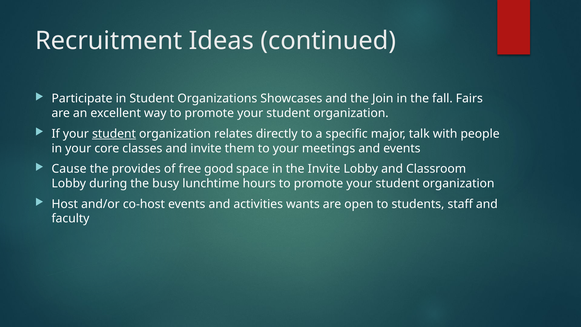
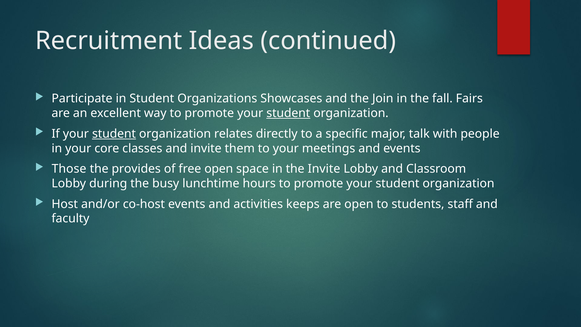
student underline: none -> present (288, 113)
Cause: Cause -> Those (69, 169)
free good: good -> open (219, 169)
wants: wants -> keeps (303, 204)
